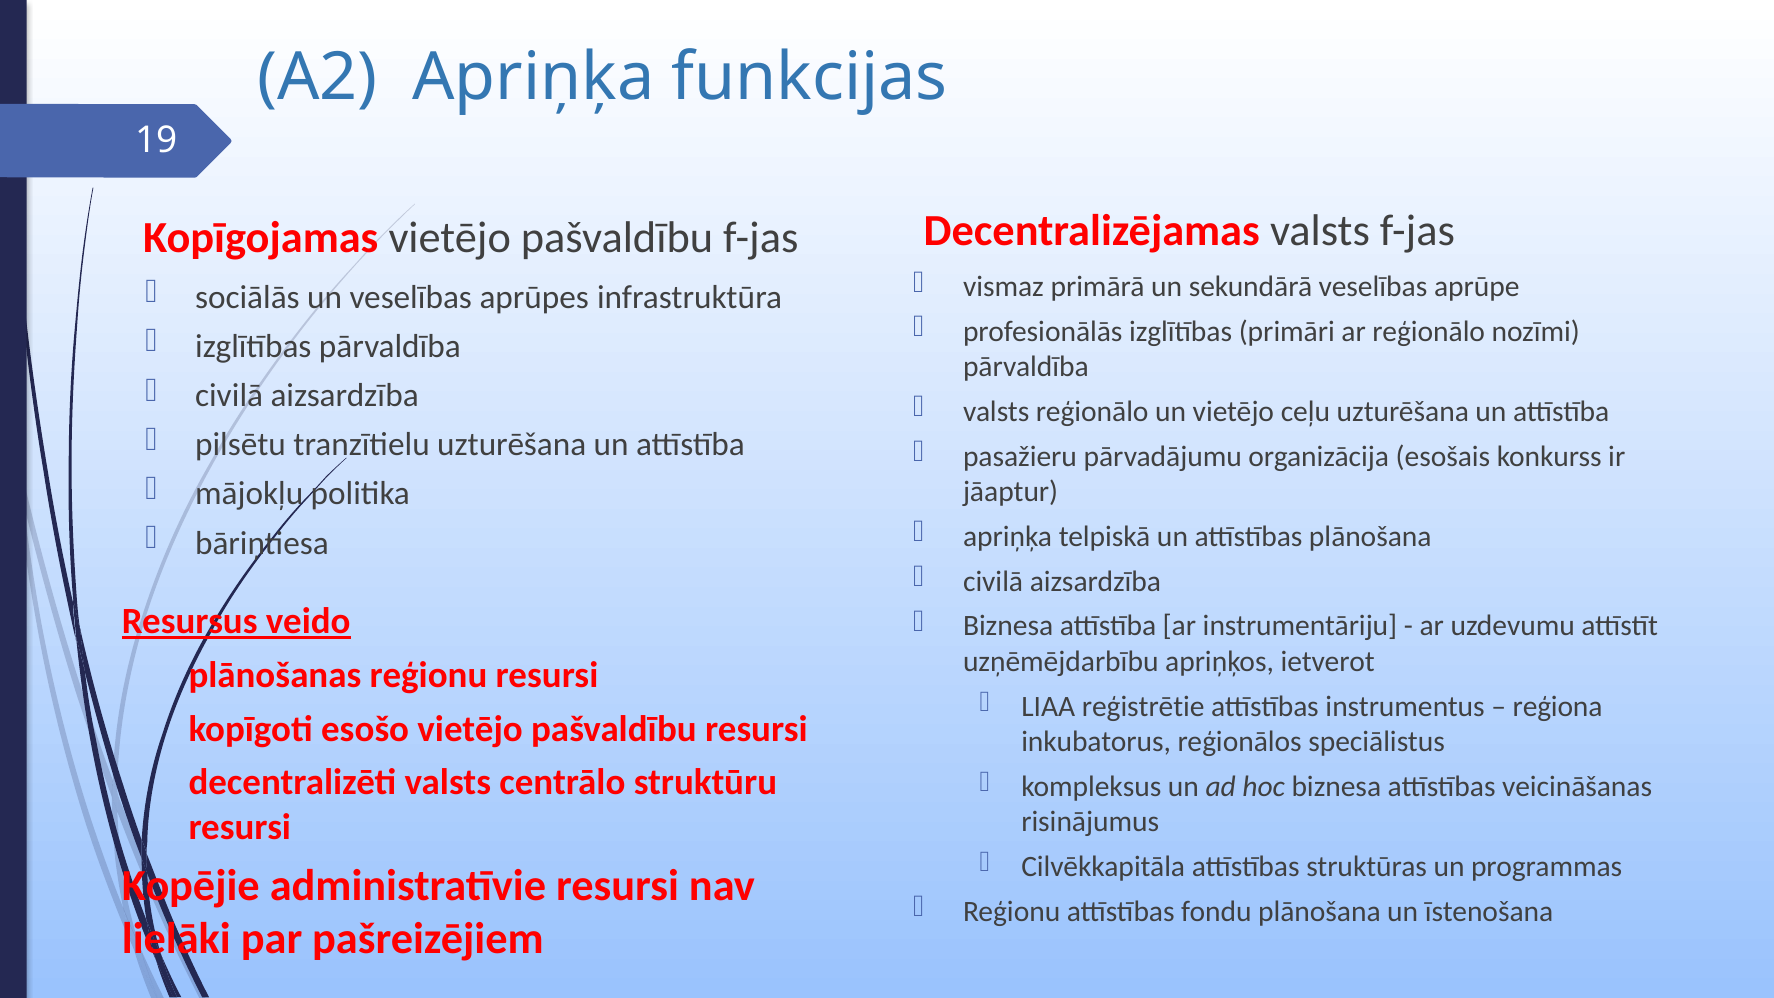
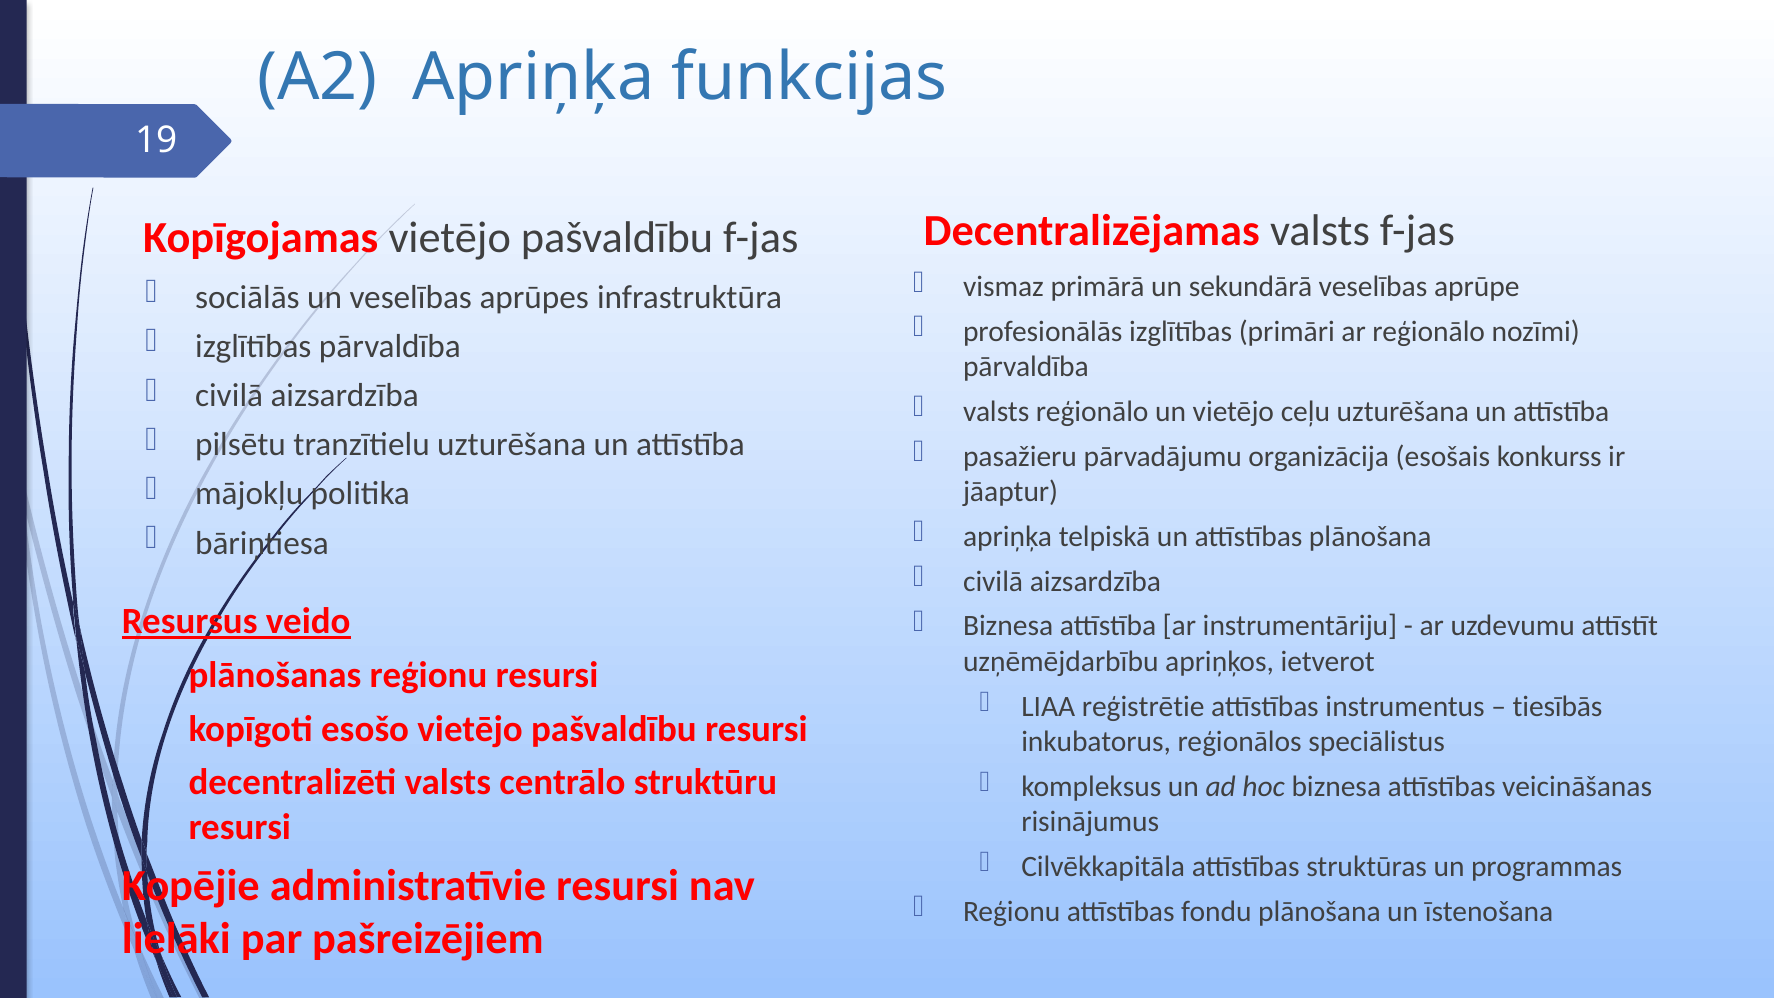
reģiona: reģiona -> tiesībās (1558, 706)
